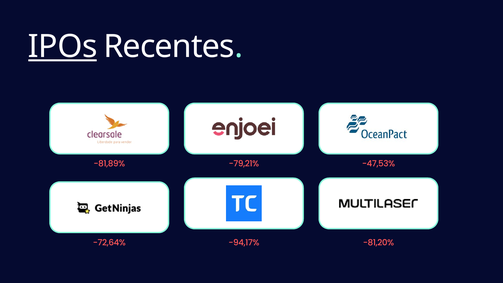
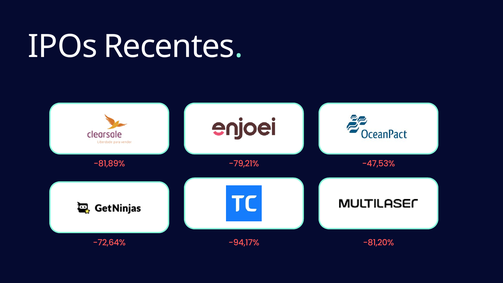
IPOs underline: present -> none (63, 47)
